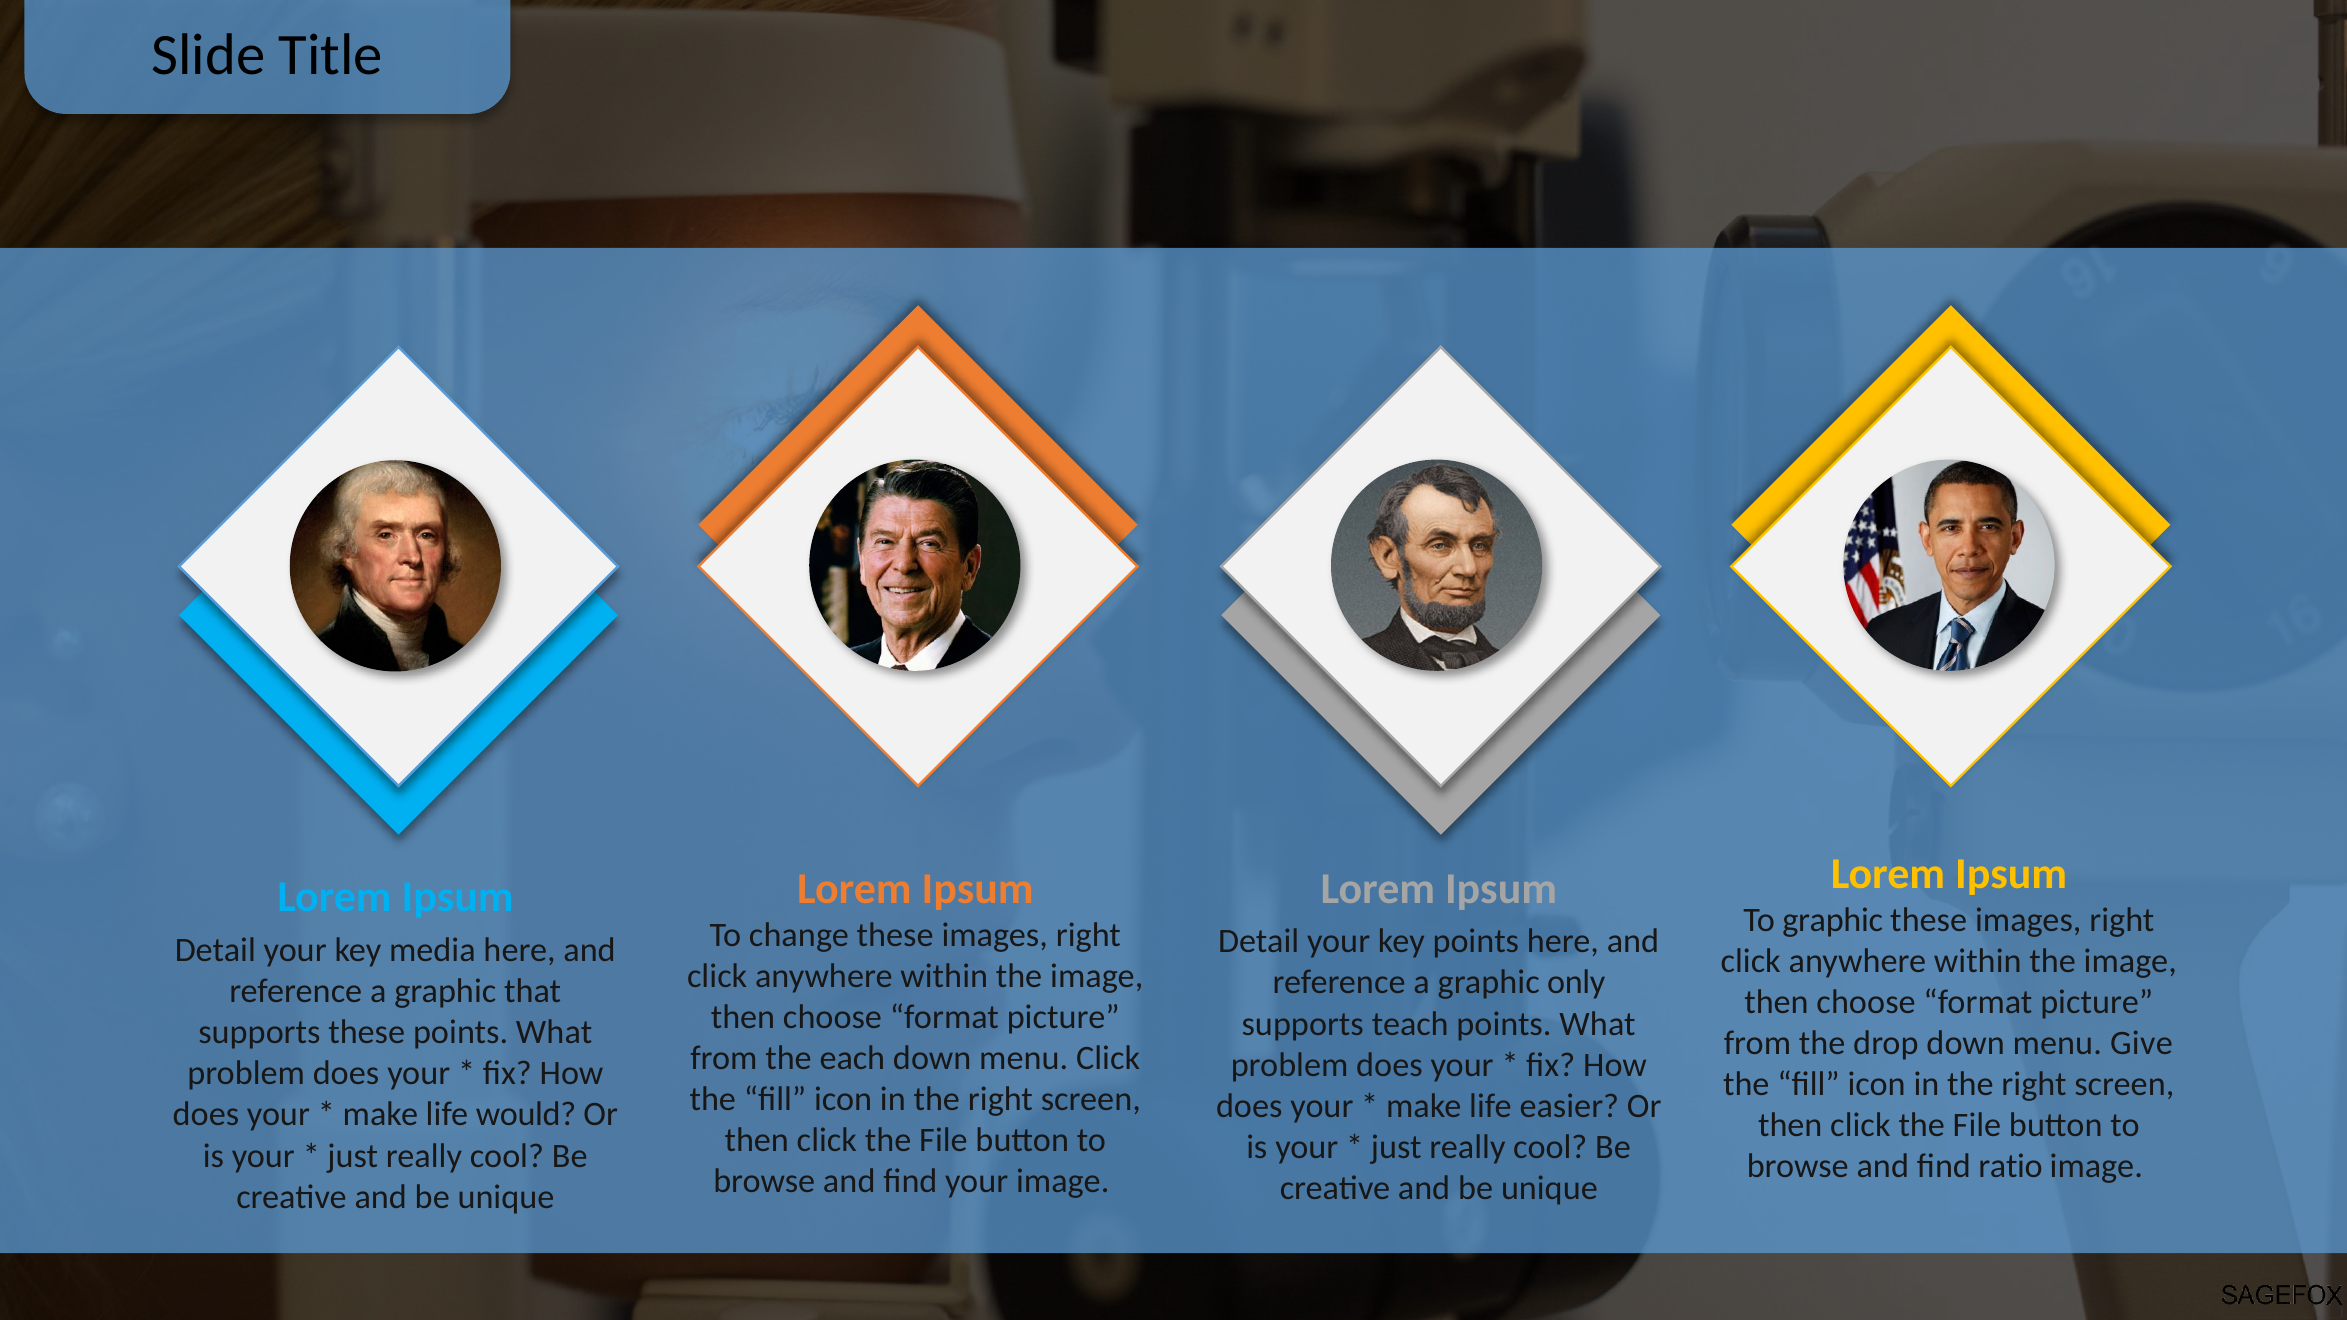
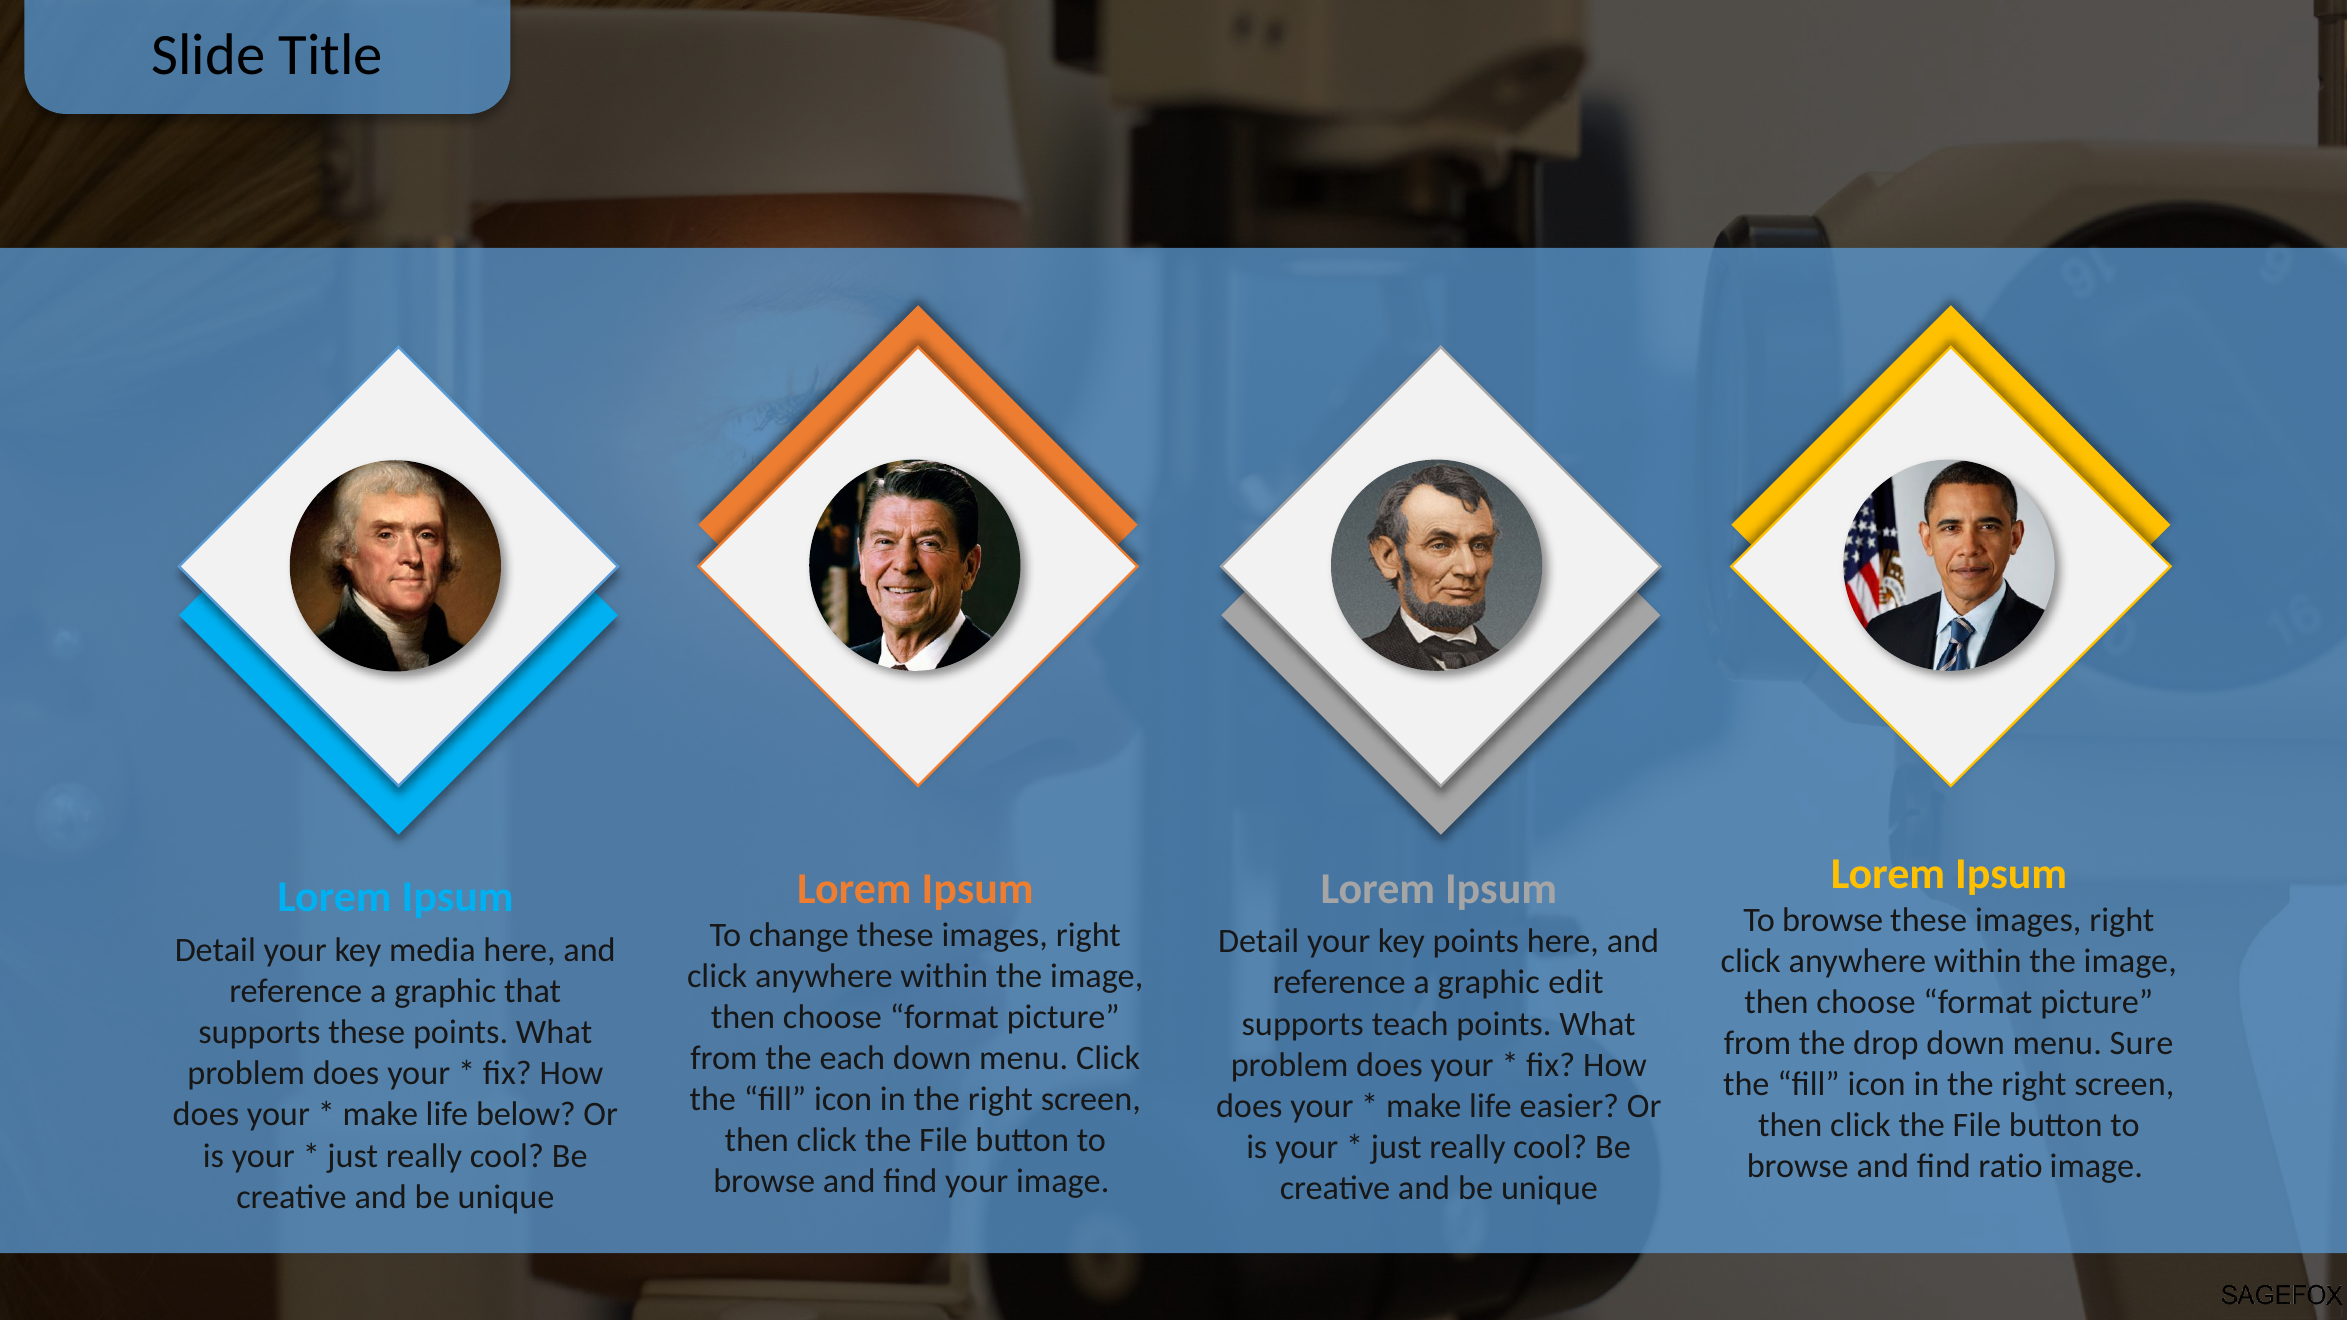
graphic: graphic -> browse (1833, 920)
only: only -> edit (1576, 983)
Give: Give -> Sure (2141, 1043)
would: would -> below (526, 1115)
